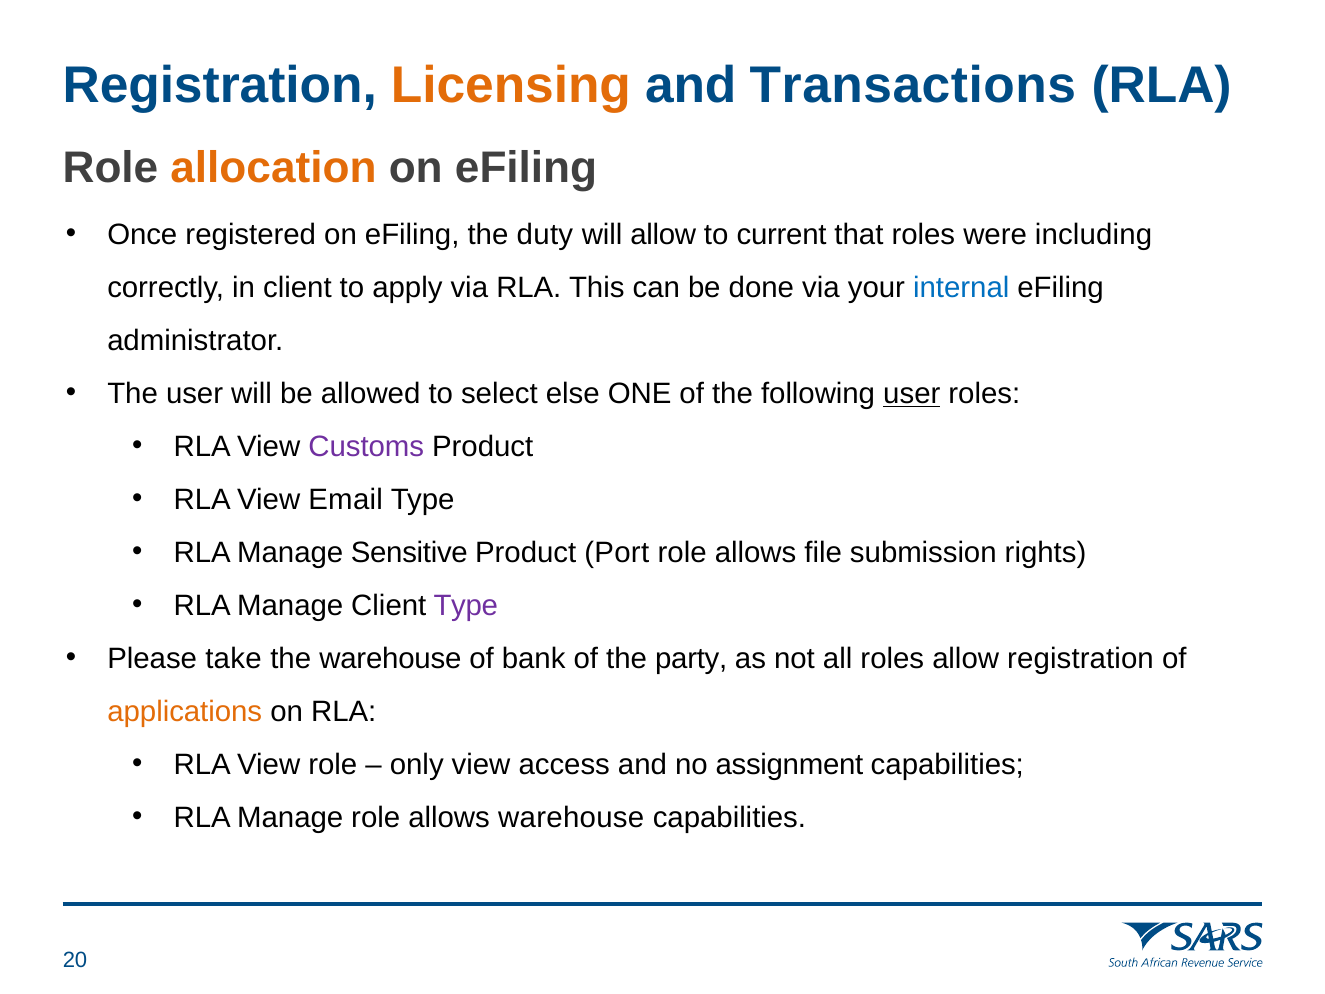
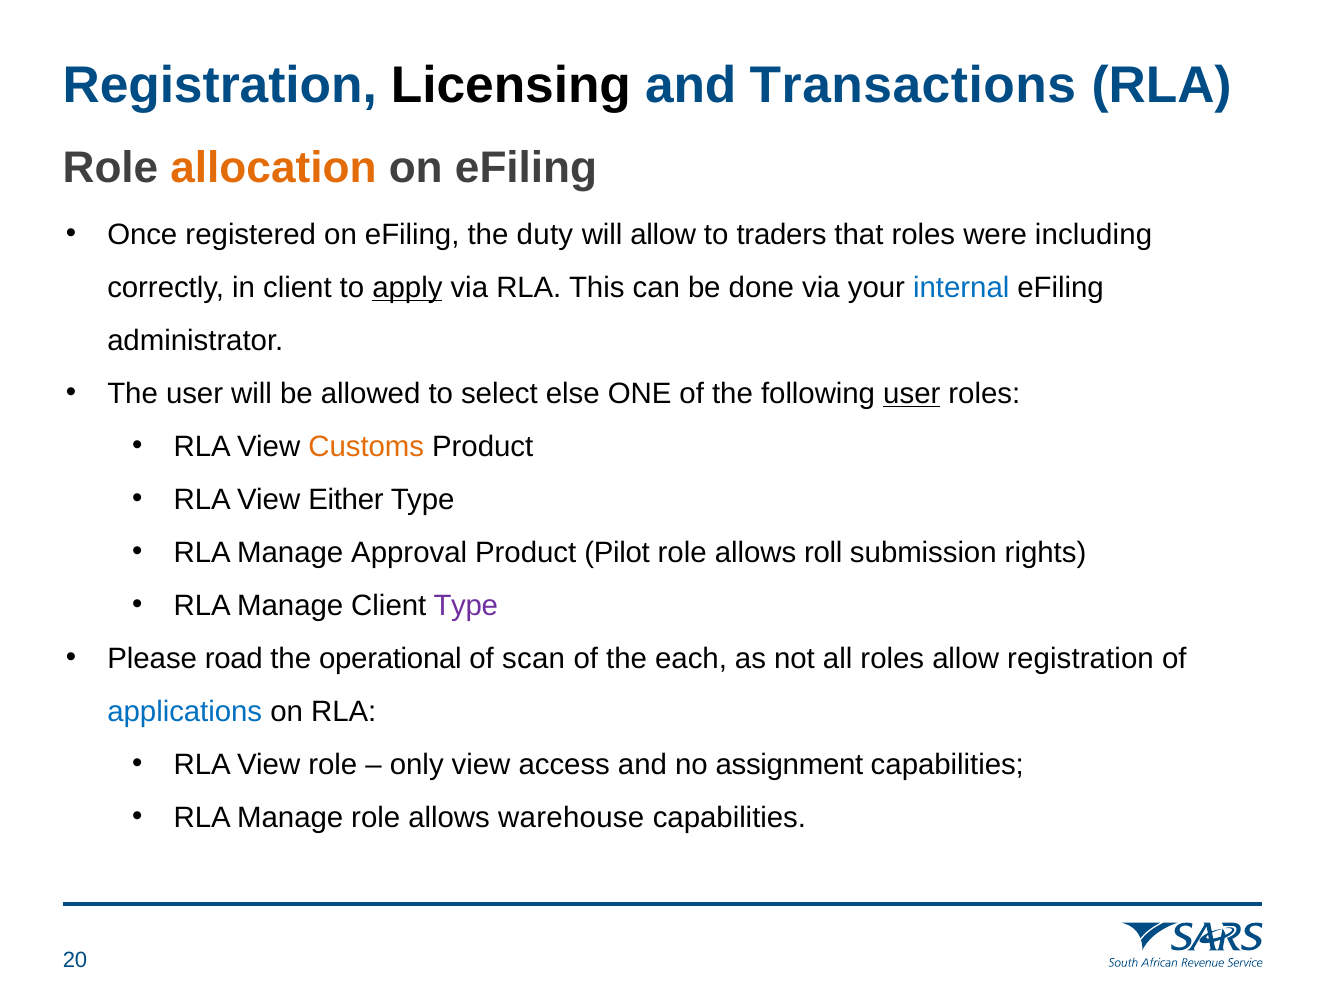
Licensing colour: orange -> black (511, 85)
current: current -> traders (782, 235)
apply underline: none -> present (407, 288)
Customs colour: purple -> orange (366, 447)
Email: Email -> Either (346, 500)
Sensitive: Sensitive -> Approval (409, 553)
Port: Port -> Pilot (617, 553)
file: file -> roll (823, 553)
take: take -> road (234, 658)
the warehouse: warehouse -> operational (390, 658)
bank: bank -> scan (534, 658)
party: party -> each (691, 658)
applications colour: orange -> blue (185, 711)
